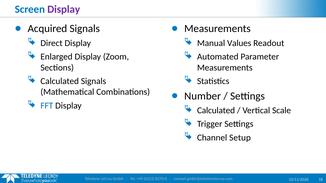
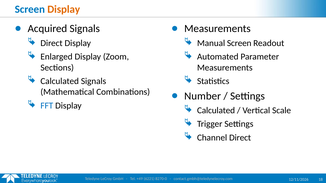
Display colour: purple -> orange (64, 9)
Manual Values: Values -> Screen (239, 43)
Channel Setup: Setup -> Direct (240, 138)
